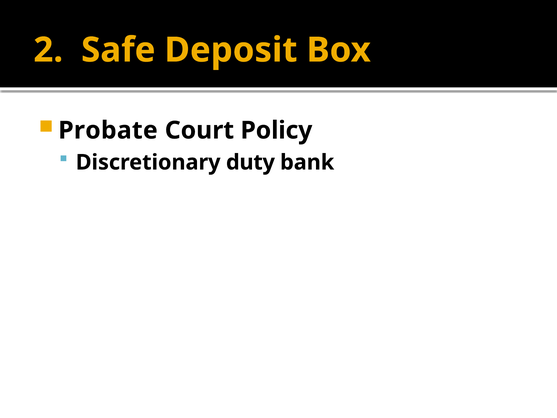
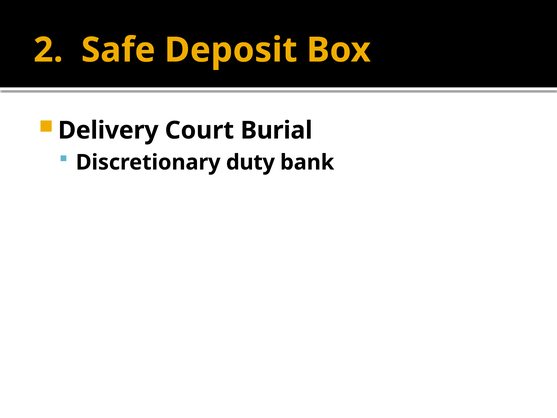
Probate: Probate -> Delivery (108, 130)
Policy: Policy -> Burial (276, 130)
